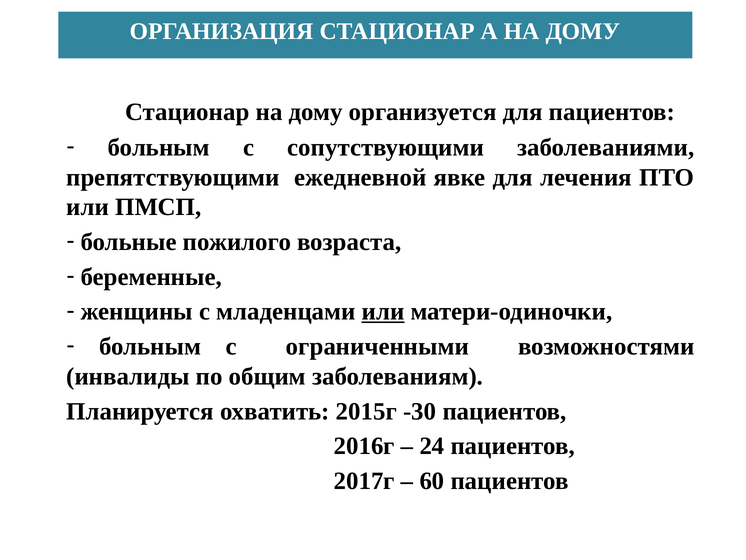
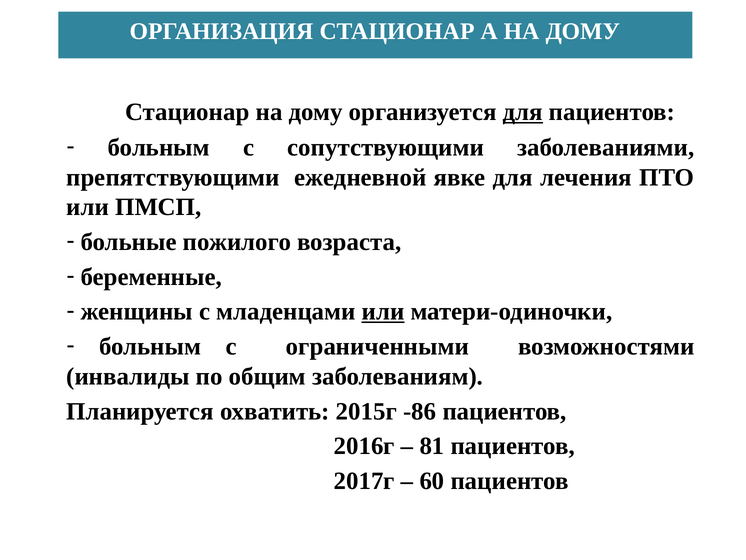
для underline: none -> present (523, 112)
-30: -30 -> -86 (420, 411)
24: 24 -> 81 (432, 446)
